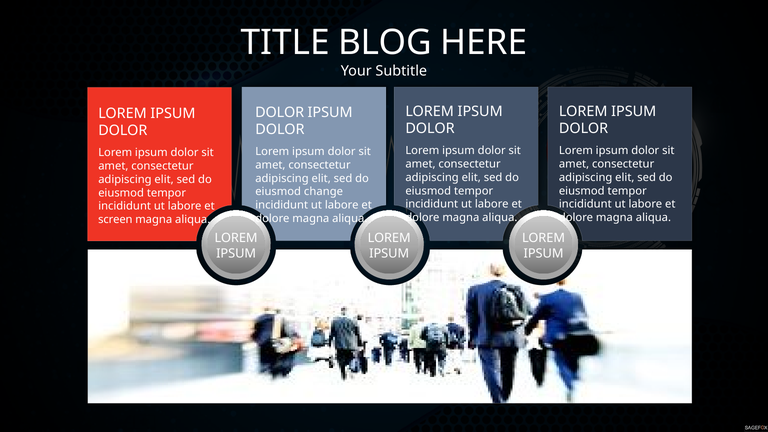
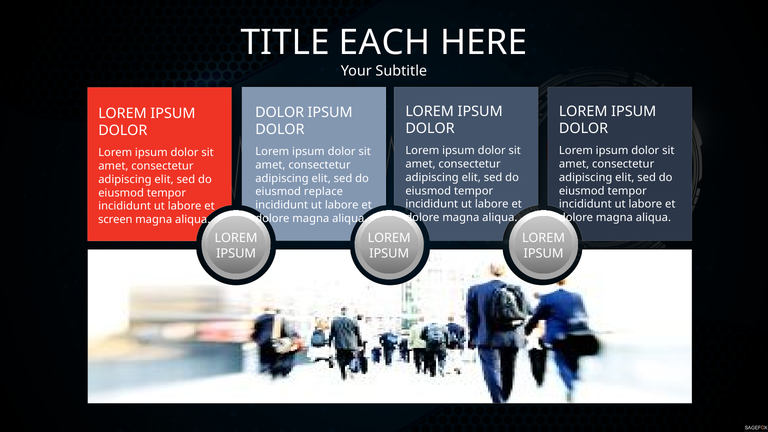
BLOG: BLOG -> EACH (385, 43)
change: change -> replace (324, 192)
